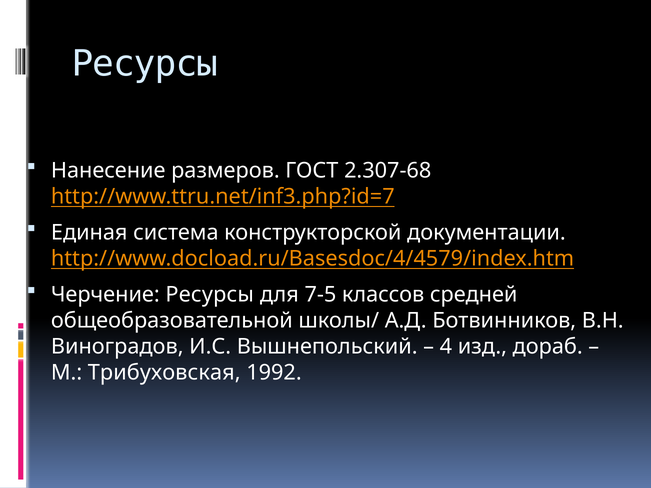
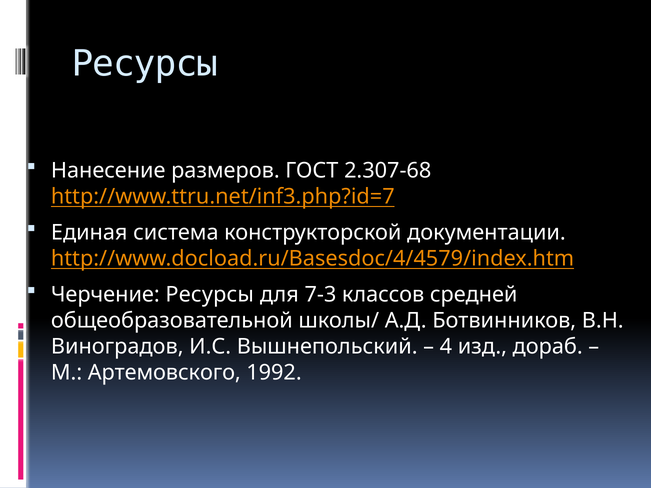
7-5: 7-5 -> 7-3 (320, 295)
Трибуховская: Трибуховская -> Артемовского (164, 373)
